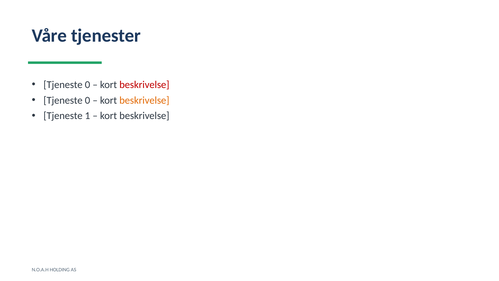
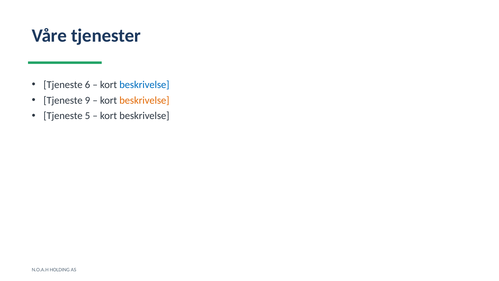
0: 0 -> 6 (87, 85)
beskrivelse colour: red -> blue (144, 85)
0: 0 -> 9 (87, 100)
1: 1 -> 5 (87, 116)
